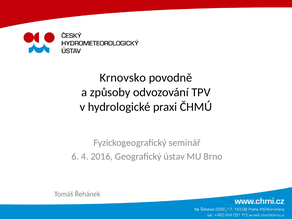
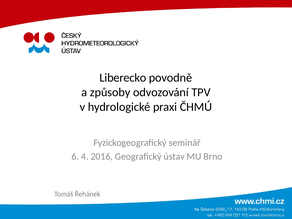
Krnovsko: Krnovsko -> Liberecko (123, 78)
